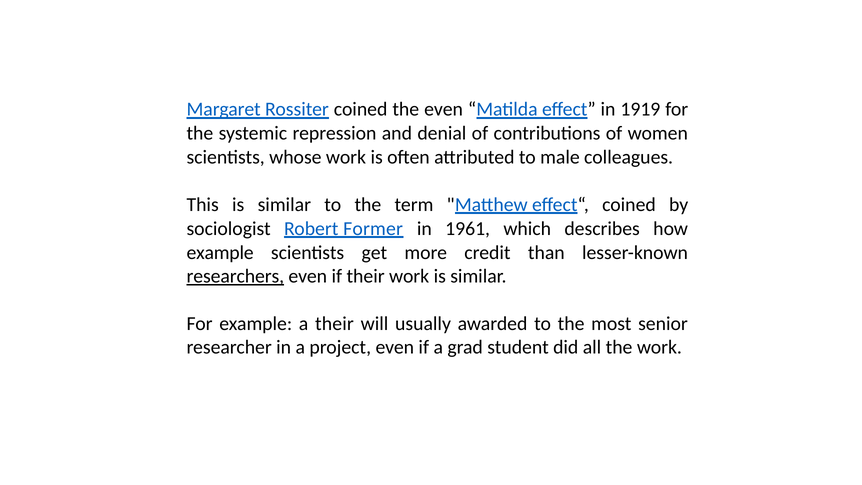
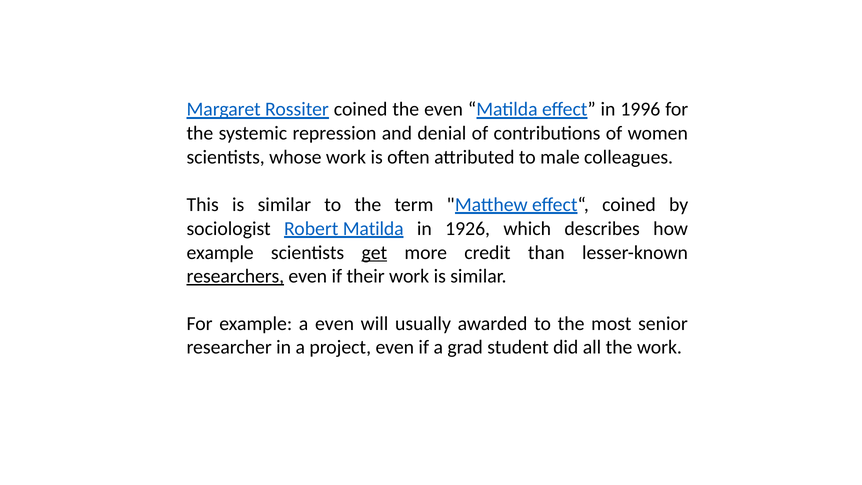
1919: 1919 -> 1996 (640, 109)
Robert Former: Former -> Matilda (373, 228)
1961: 1961 -> 1926 (468, 228)
get underline: none -> present (374, 253)
a their: their -> even (335, 324)
